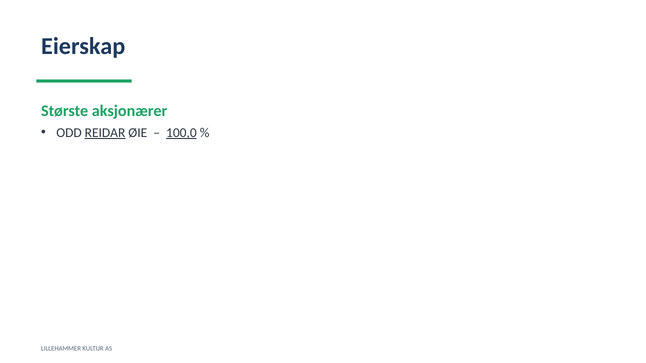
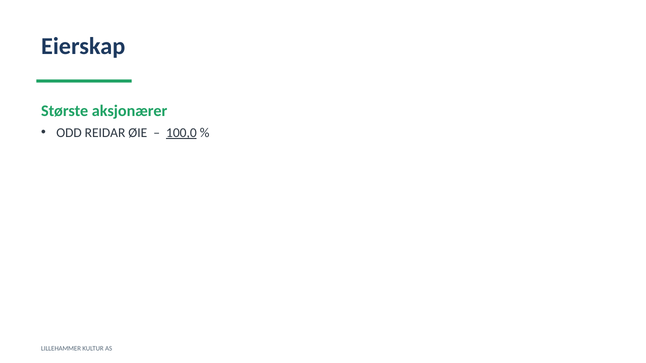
REIDAR underline: present -> none (105, 133)
